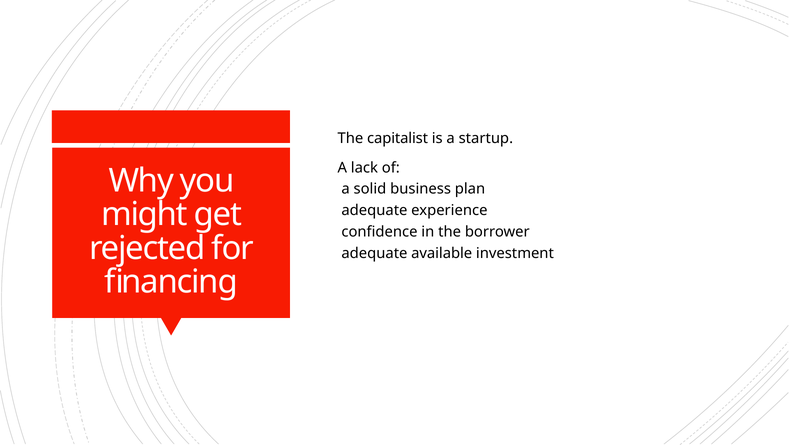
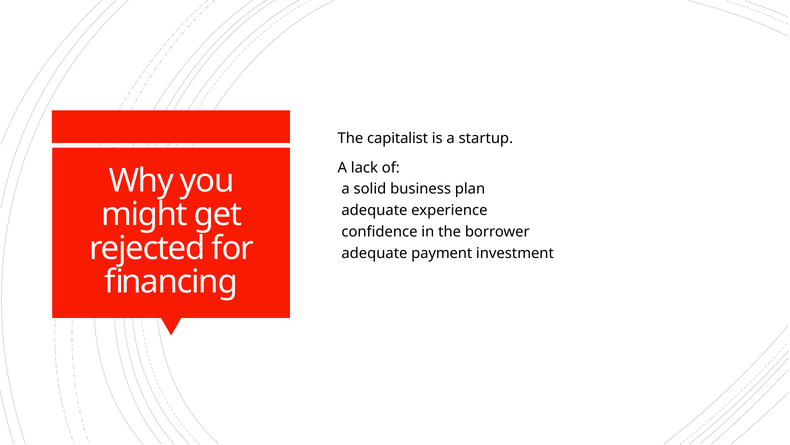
available: available -> payment (442, 253)
